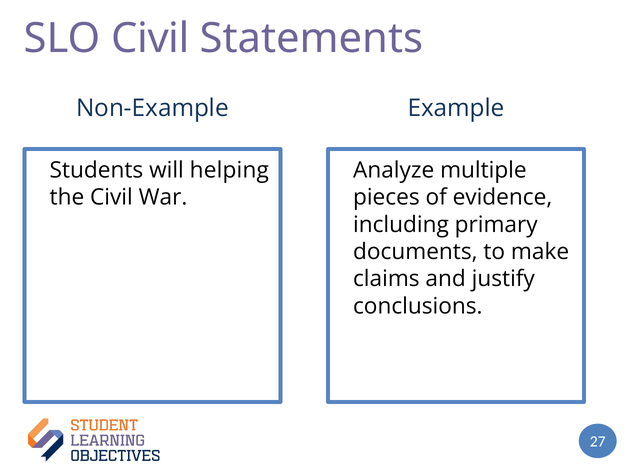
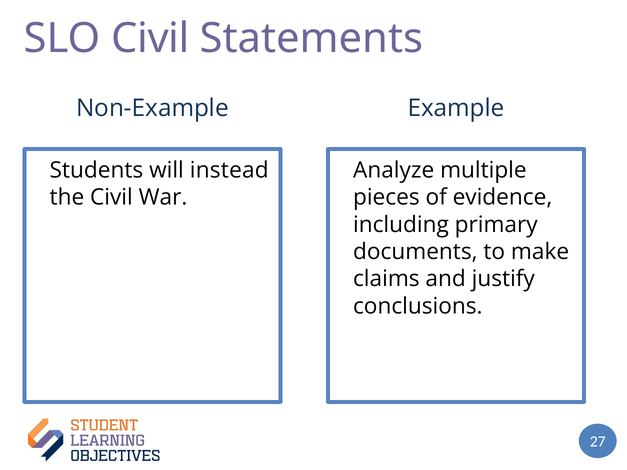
helping: helping -> instead (229, 170)
